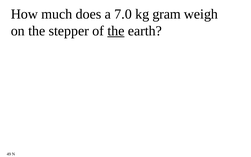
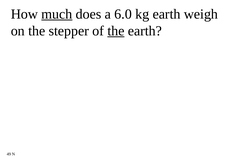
much underline: none -> present (57, 14)
7.0: 7.0 -> 6.0 (123, 14)
kg gram: gram -> earth (167, 14)
